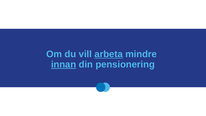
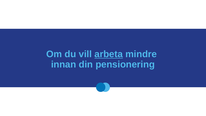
innan underline: present -> none (64, 64)
